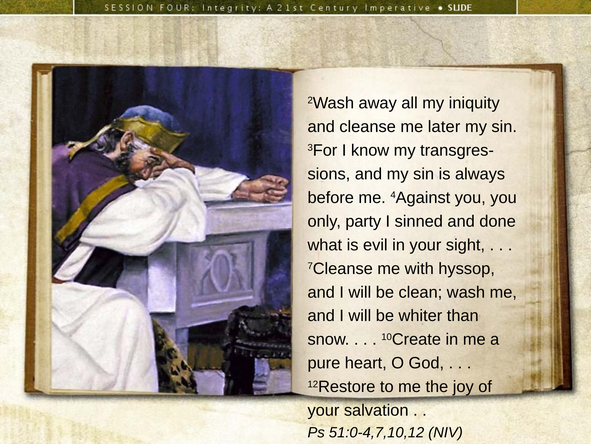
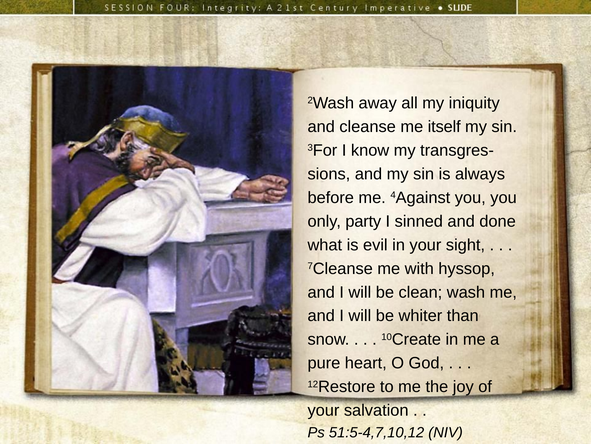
later: later -> itself (444, 126)
51:0-4,7,10,12: 51:0-4,7,10,12 -> 51:5-4,7,10,12 (377, 432)
